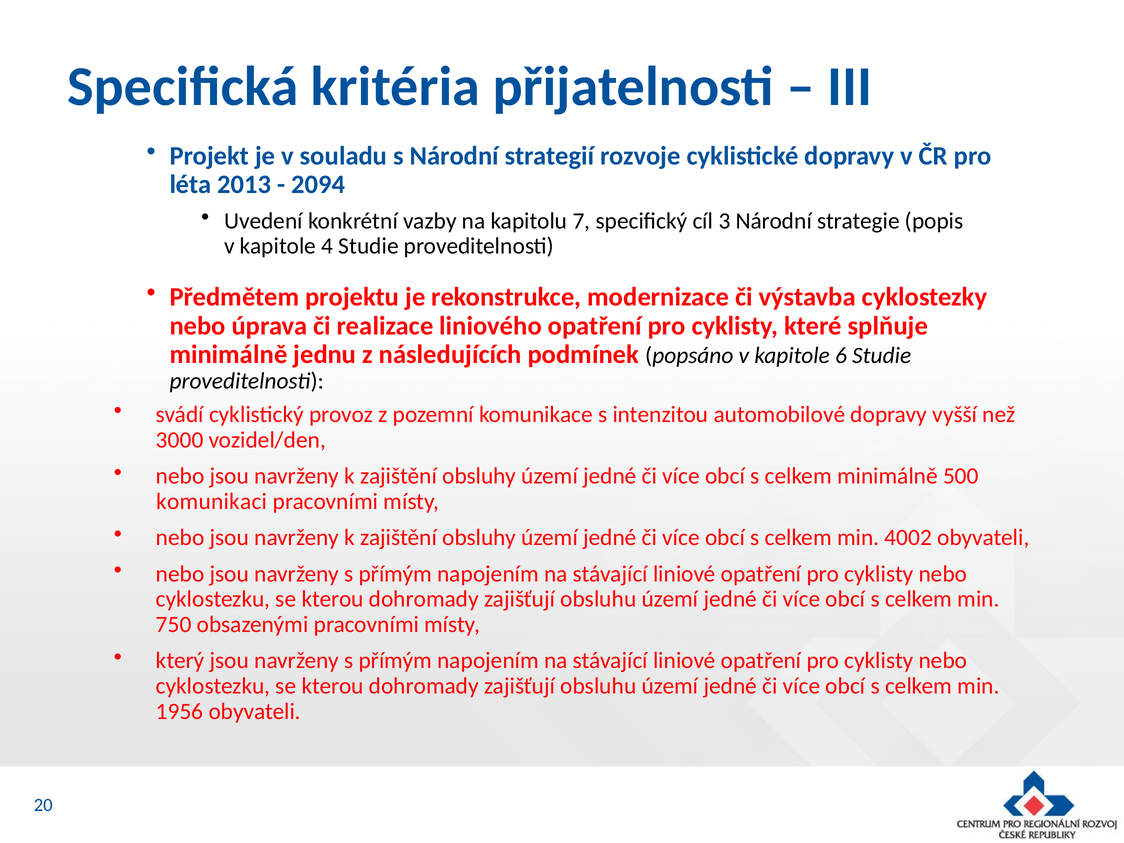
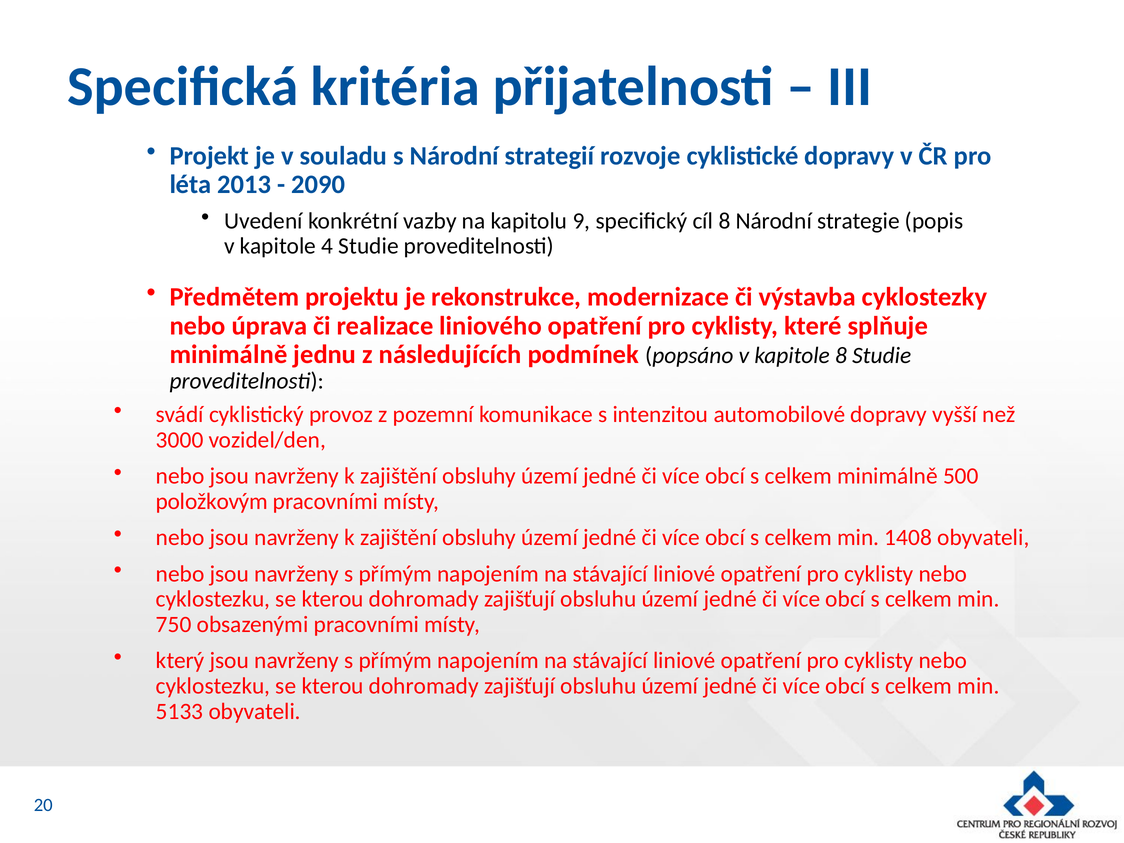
2094: 2094 -> 2090 (318, 184)
7: 7 -> 9 (581, 221)
cíl 3: 3 -> 8 (724, 221)
kapitole 6: 6 -> 8 (841, 356)
komunikaci: komunikaci -> položkovým (212, 501)
4002: 4002 -> 1408 (908, 538)
1956: 1956 -> 5133 (180, 711)
